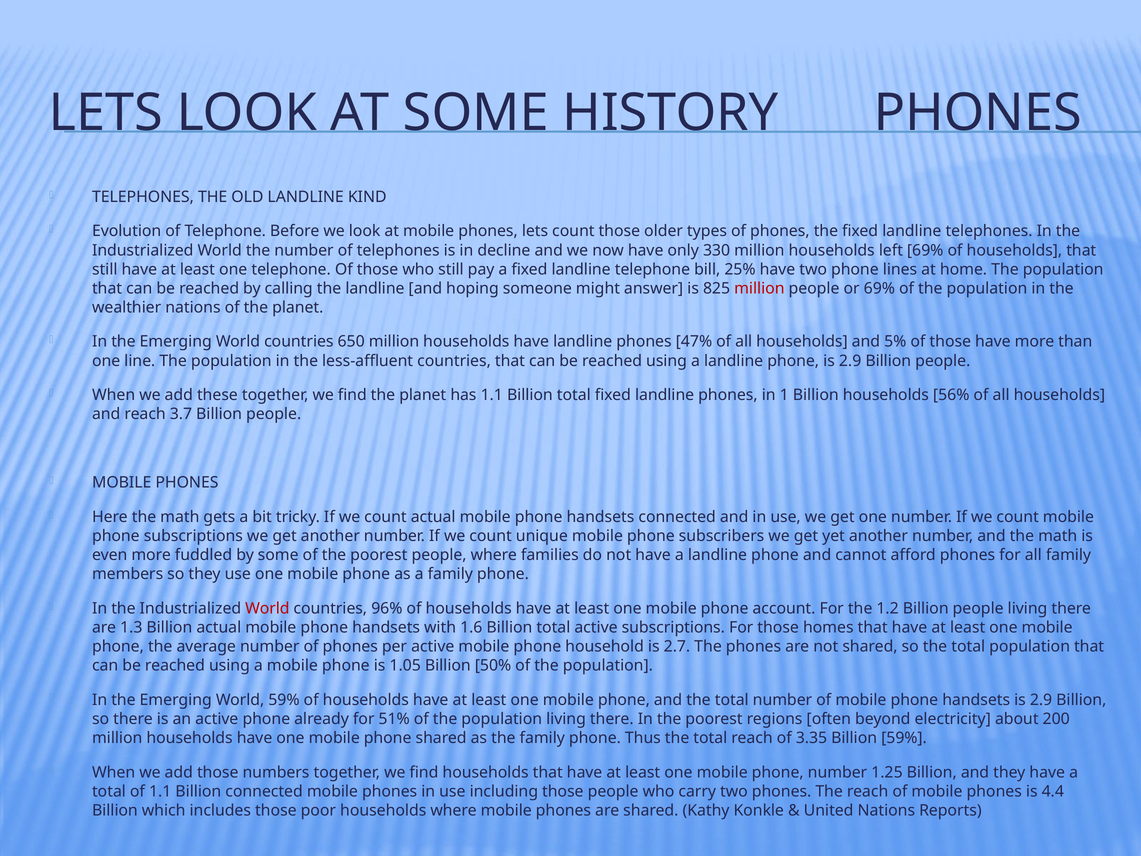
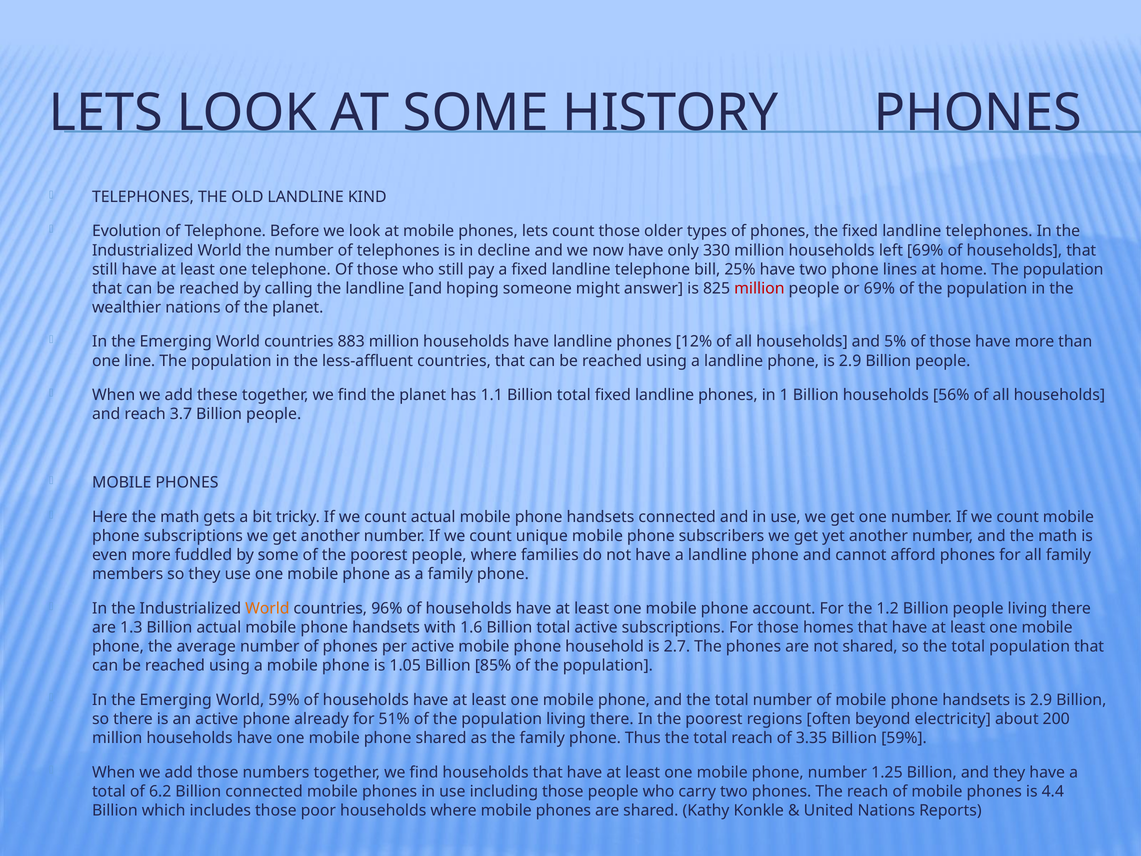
650: 650 -> 883 (351, 342)
47%: 47% -> 12% (694, 342)
World colour: red -> orange (267, 608)
50%: 50% -> 85% (493, 665)
of 1.1: 1.1 -> 6.2 (160, 791)
